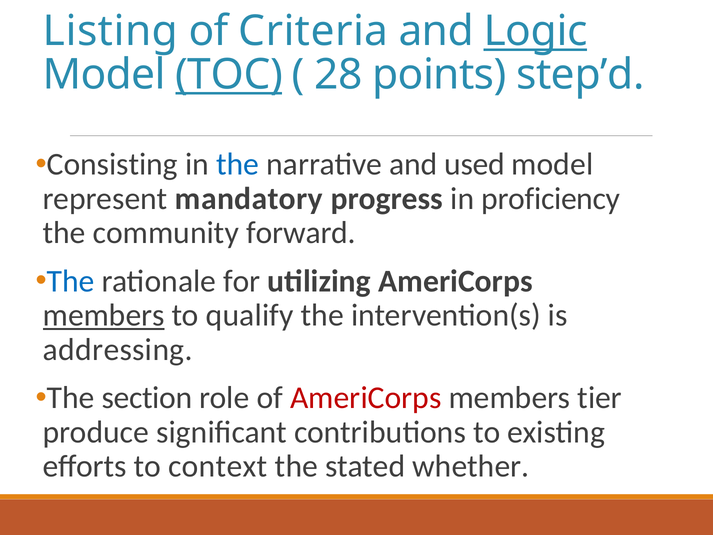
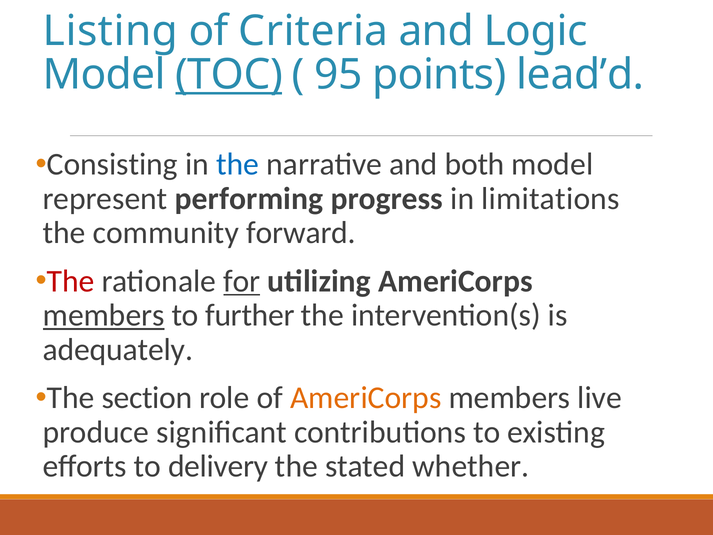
Logic underline: present -> none (536, 31)
28: 28 -> 95 (339, 75)
step’d: step’d -> lead’d (580, 75)
used: used -> both (475, 164)
mandatory: mandatory -> performing (249, 199)
proficiency: proficiency -> limitations (550, 199)
The colour: blue -> red (71, 281)
for underline: none -> present (242, 281)
qualify: qualify -> further (250, 315)
addressing: addressing -> adequately (118, 350)
AmeriCorps colour: red -> orange (366, 398)
tier: tier -> live (600, 398)
context: context -> delivery (218, 466)
